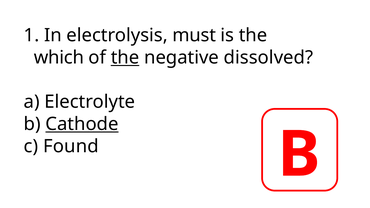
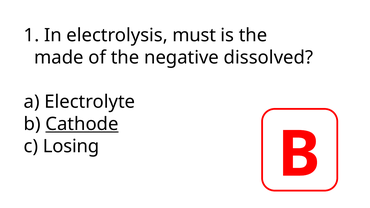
which: which -> made (59, 58)
the underline: present -> none (125, 58)
Found: Found -> Losing (71, 146)
